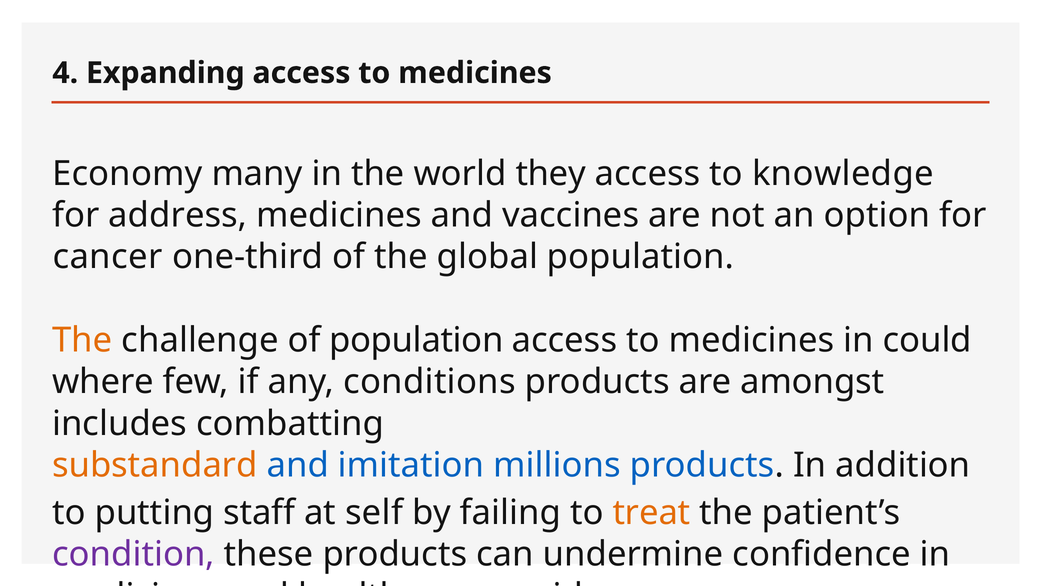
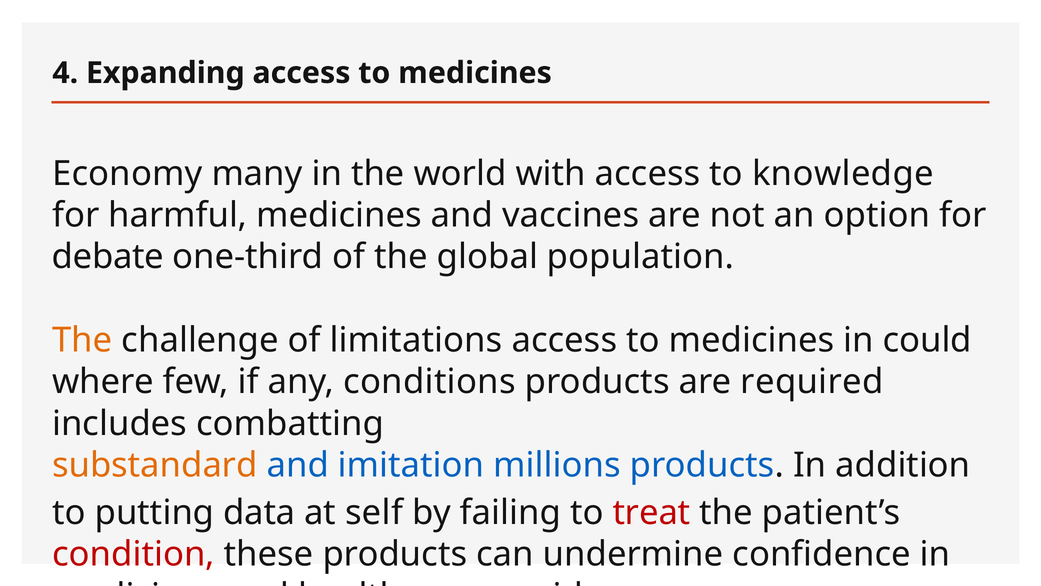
they: they -> with (551, 173)
address: address -> harmful (178, 215)
cancer: cancer -> debate (108, 257)
of population: population -> limitations (416, 340)
amongst: amongst -> required (812, 382)
staff: staff -> data (259, 512)
treat colour: orange -> red (652, 512)
condition colour: purple -> red (133, 554)
